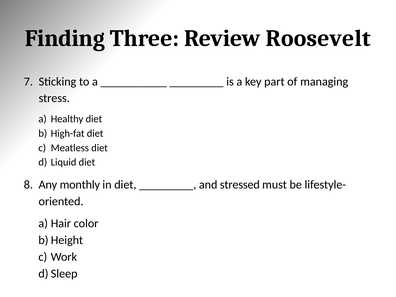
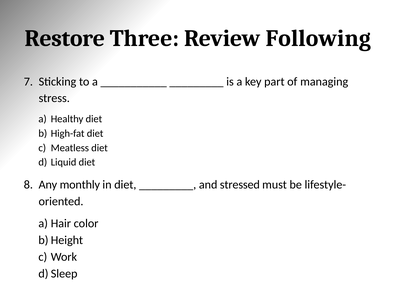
Finding: Finding -> Restore (65, 38)
Roosevelt: Roosevelt -> Following (318, 38)
